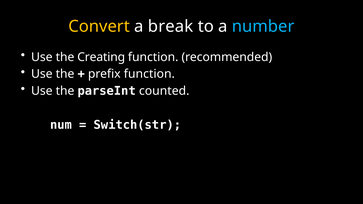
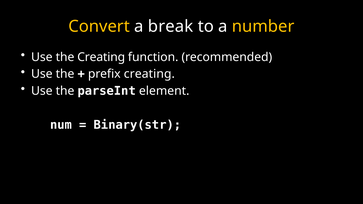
number colour: light blue -> yellow (263, 26)
prefix function: function -> creating (149, 74)
counted: counted -> element (164, 91)
Switch(str: Switch(str -> Binary(str (137, 125)
